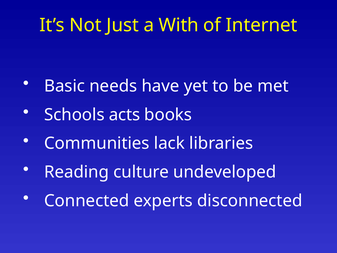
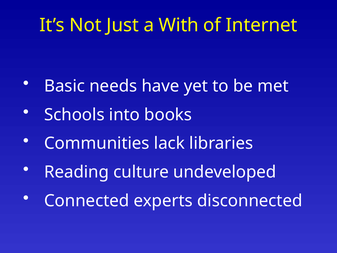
acts: acts -> into (124, 115)
